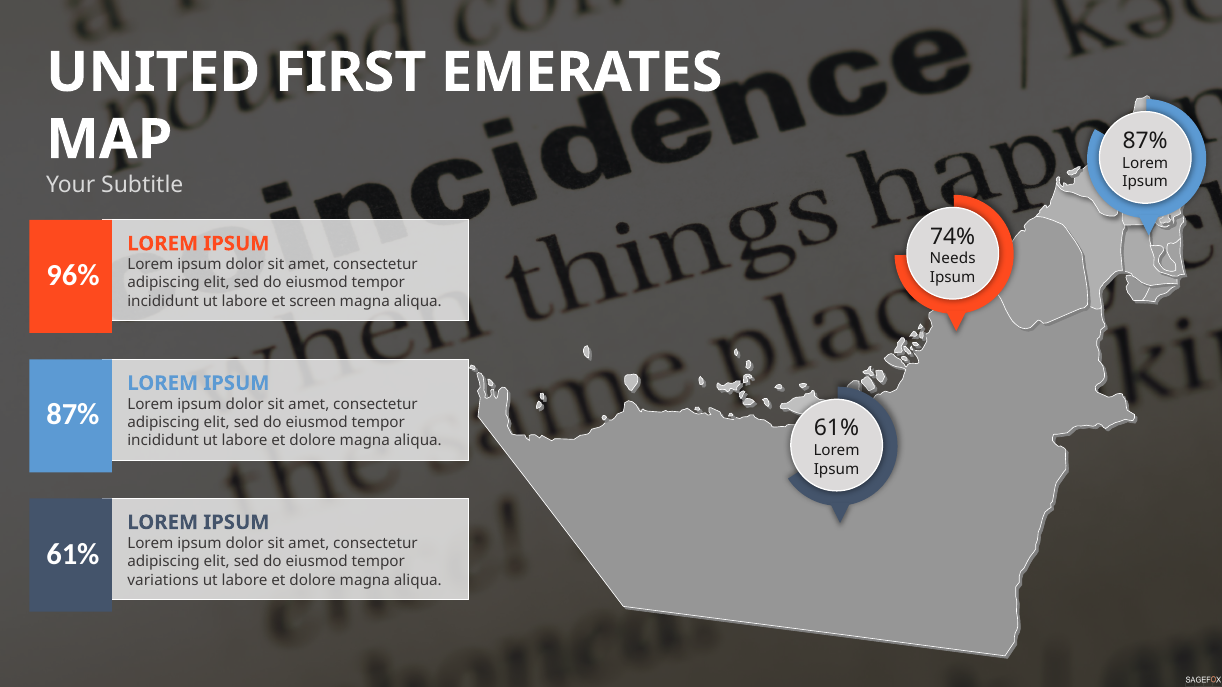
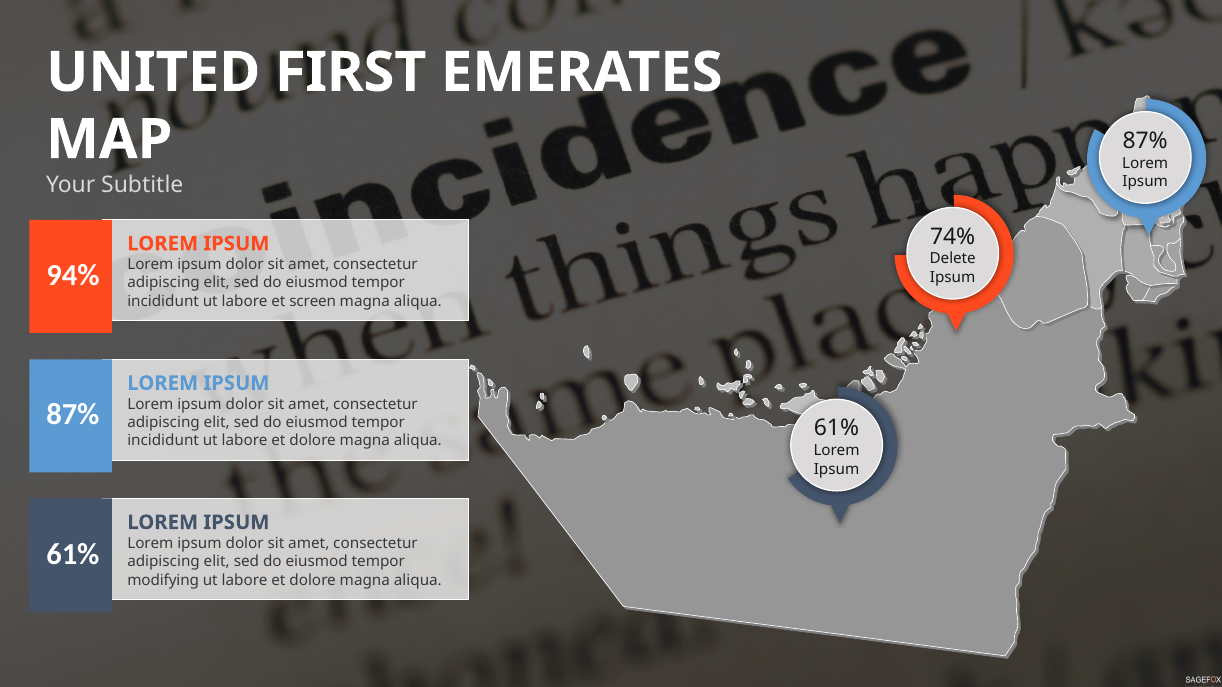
Needs: Needs -> Delete (953, 259)
96%: 96% -> 94% (73, 276)
variations: variations -> modifying (163, 580)
